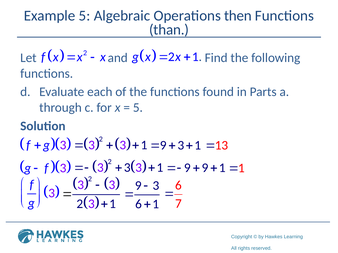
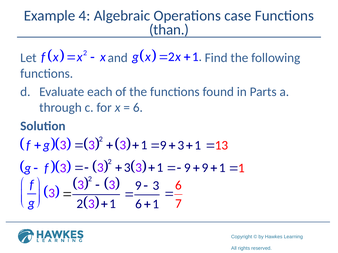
Example 5: 5 -> 4 (85, 16)
then: then -> case (238, 16)
5: 5 -> 6 (138, 108)
